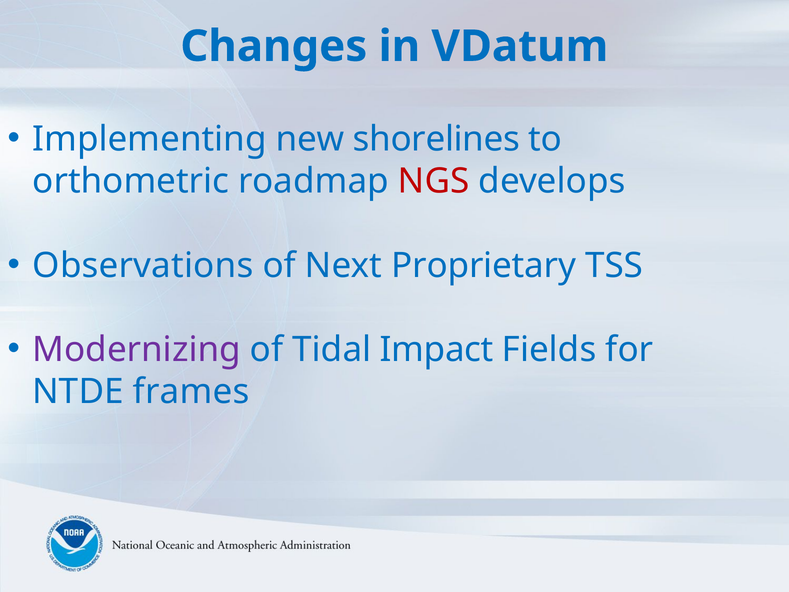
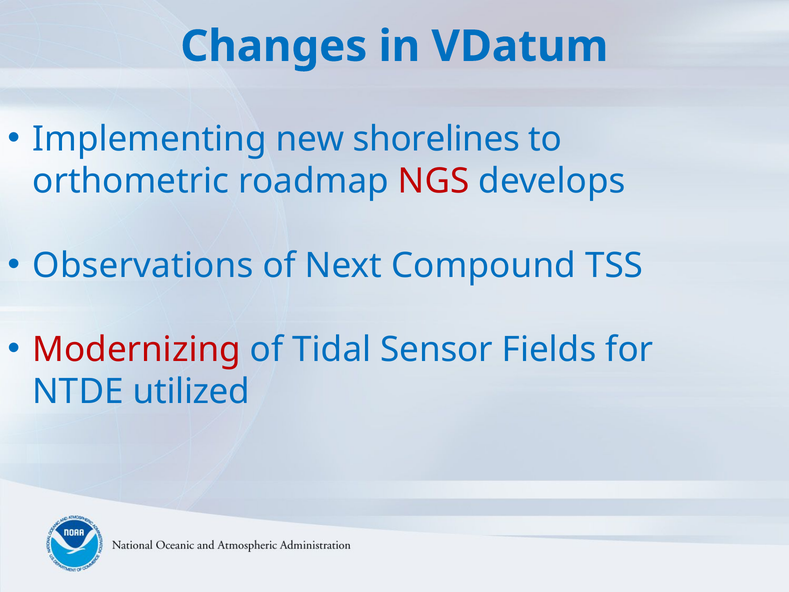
Proprietary: Proprietary -> Compound (484, 265)
Modernizing colour: purple -> red (137, 350)
Impact: Impact -> Sensor (437, 350)
frames: frames -> utilized (191, 392)
